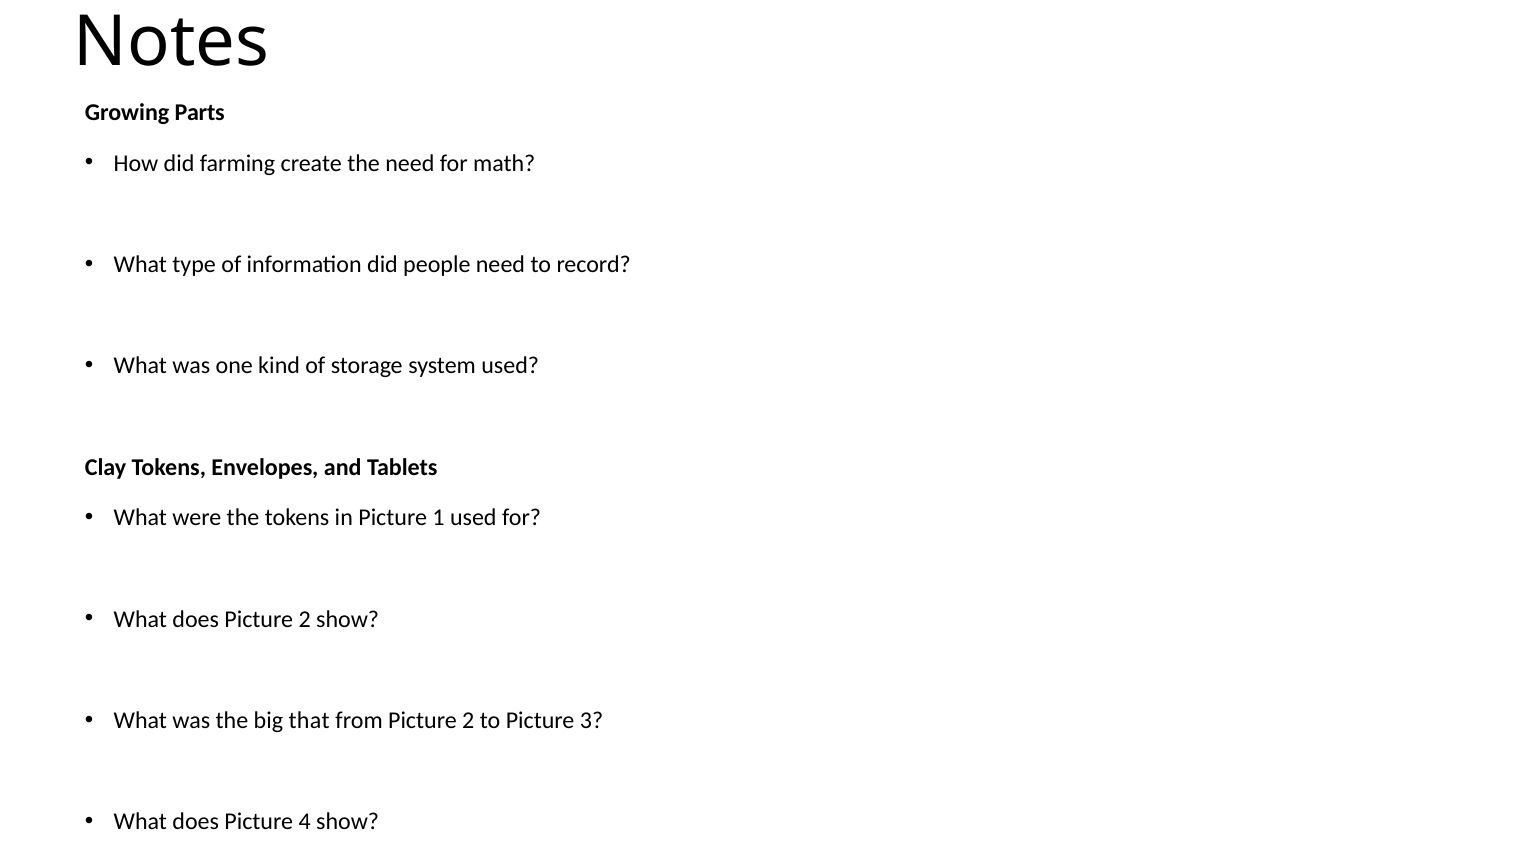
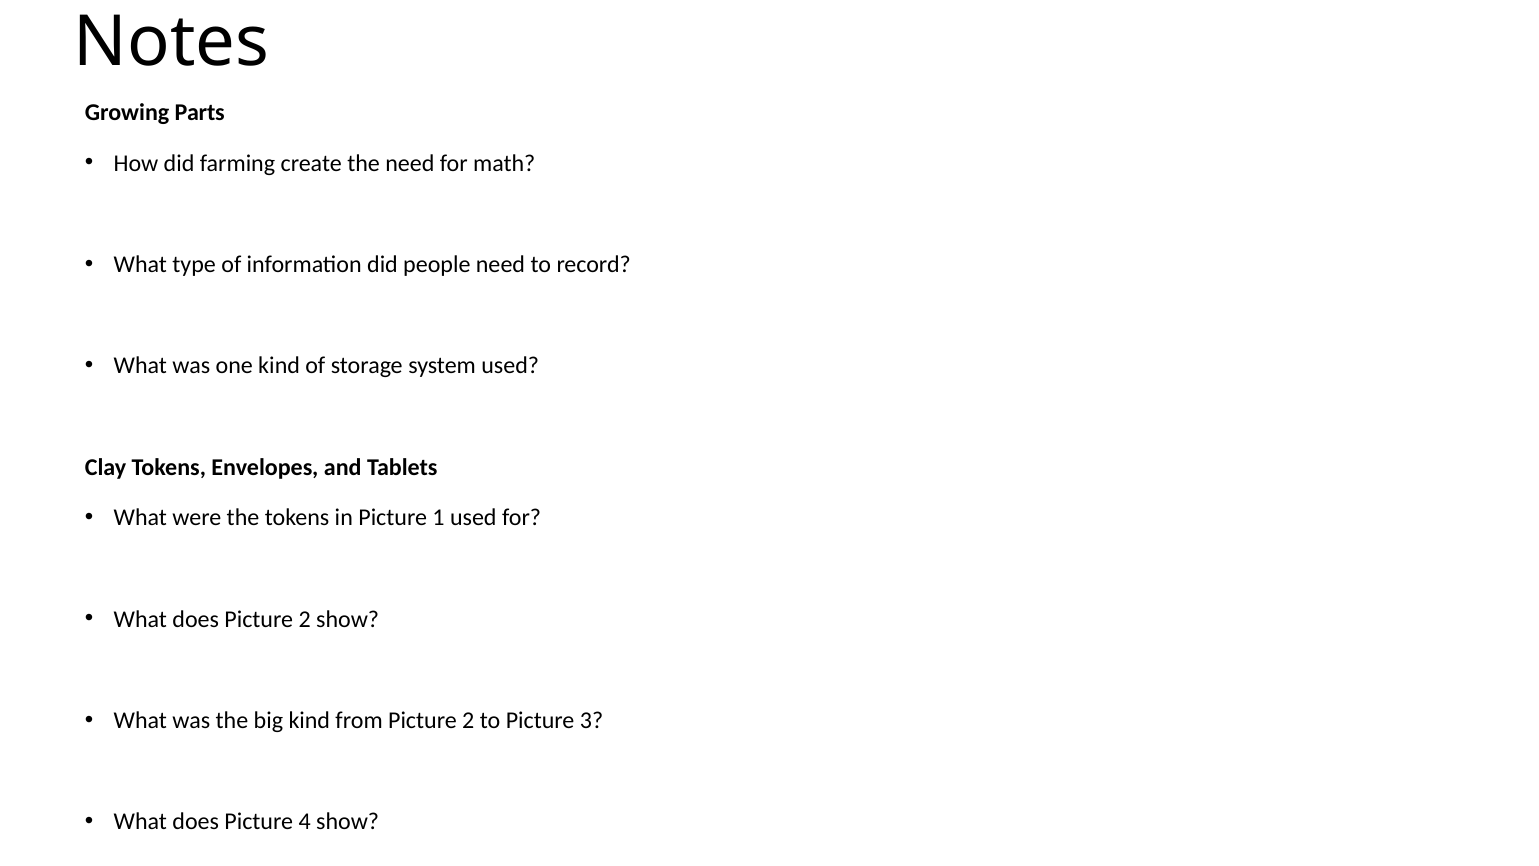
big that: that -> kind (309, 720)
